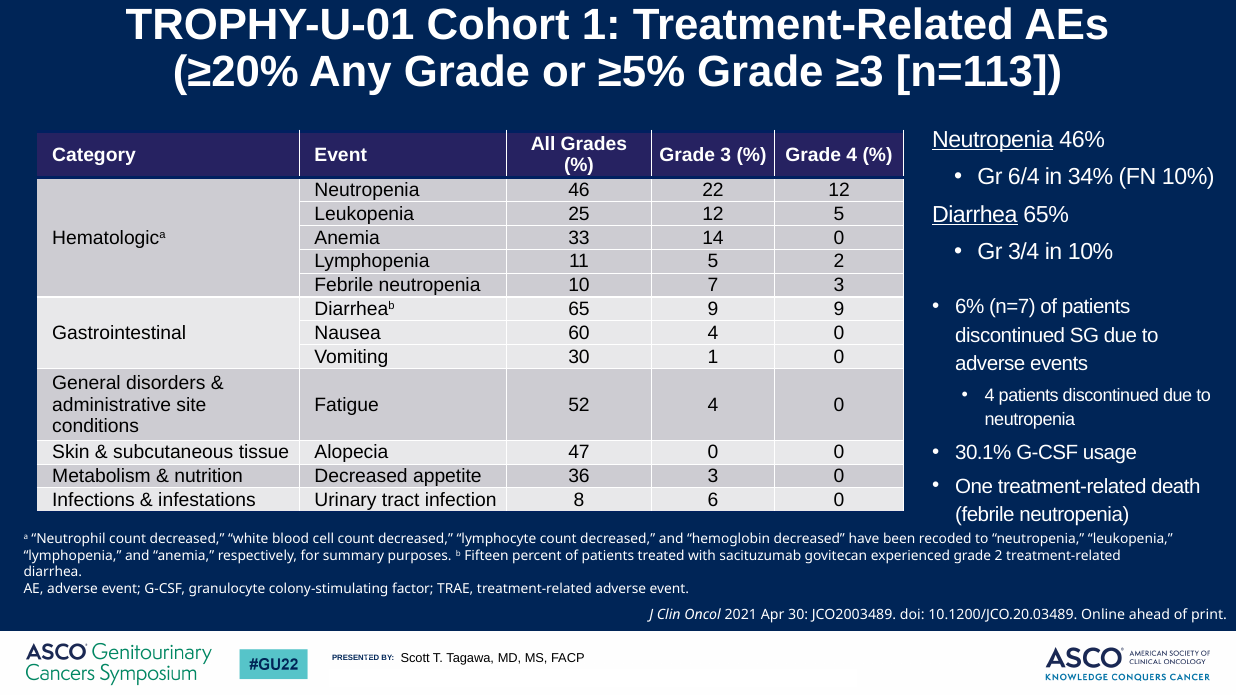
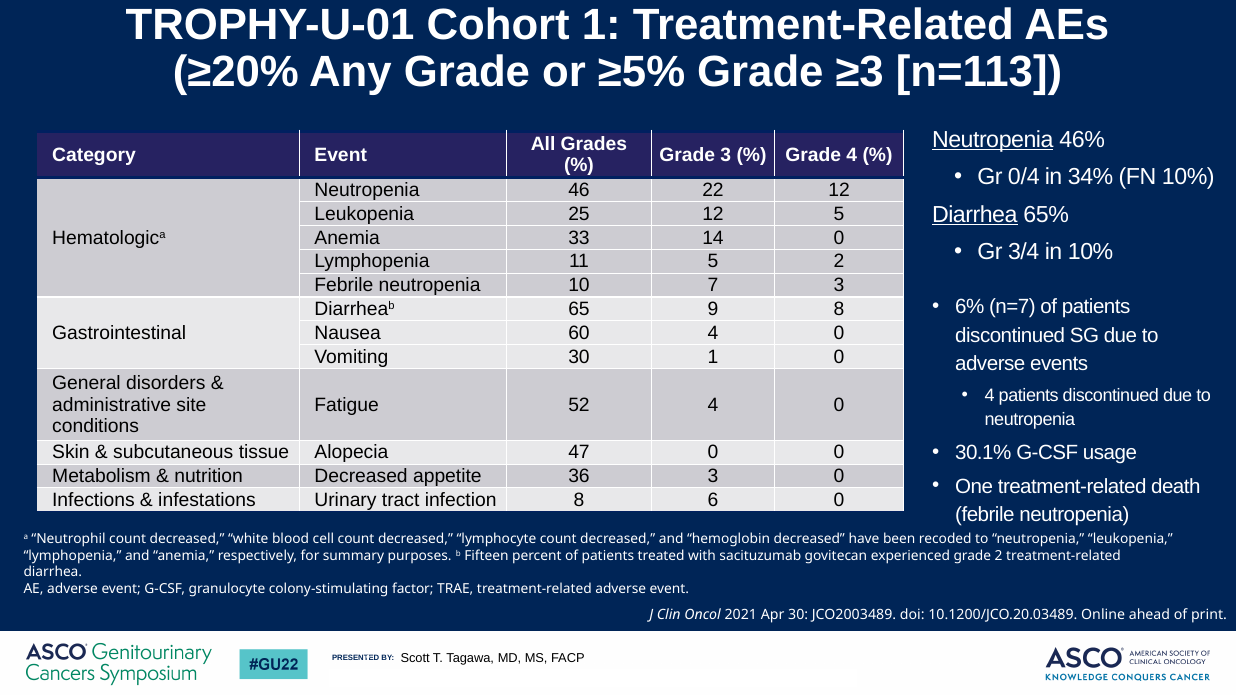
6/4: 6/4 -> 0/4 (1024, 177)
9 9: 9 -> 8 (839, 309)
